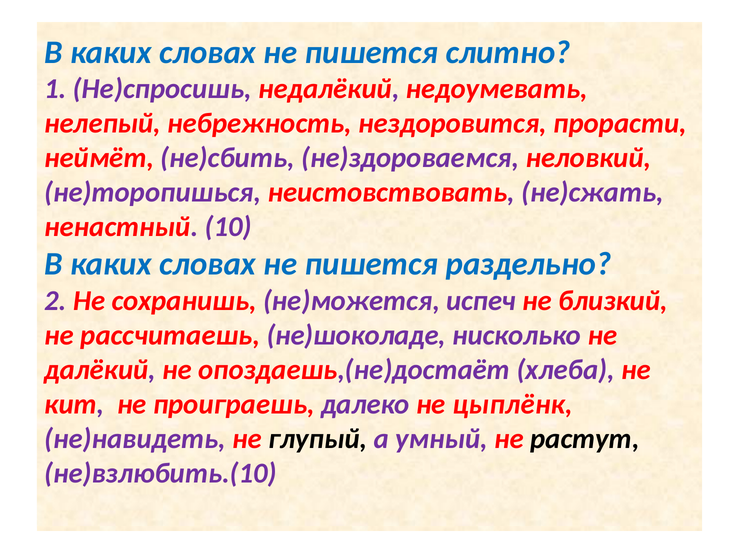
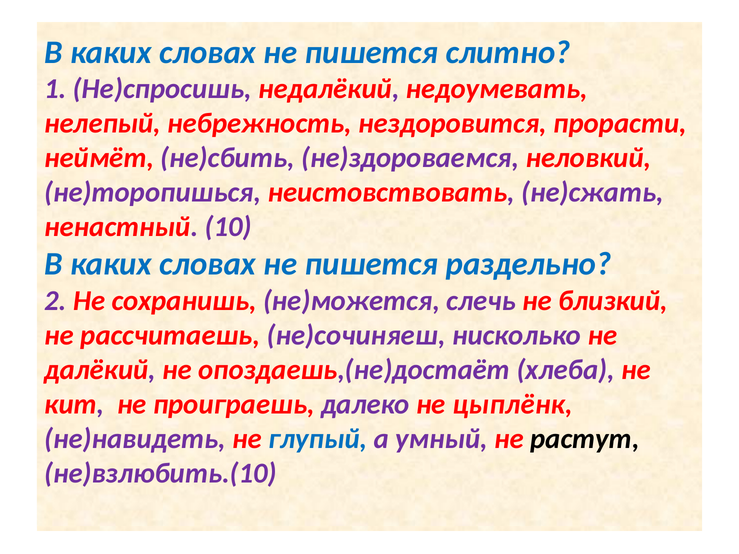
испеч: испеч -> слечь (481, 301)
не)шоколаде: не)шоколаде -> не)сочиняеш (356, 335)
глупый colour: black -> blue (318, 439)
